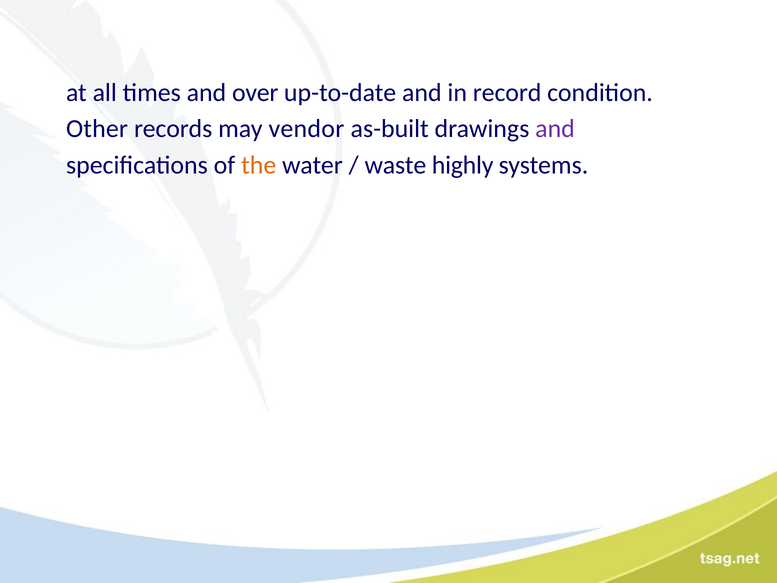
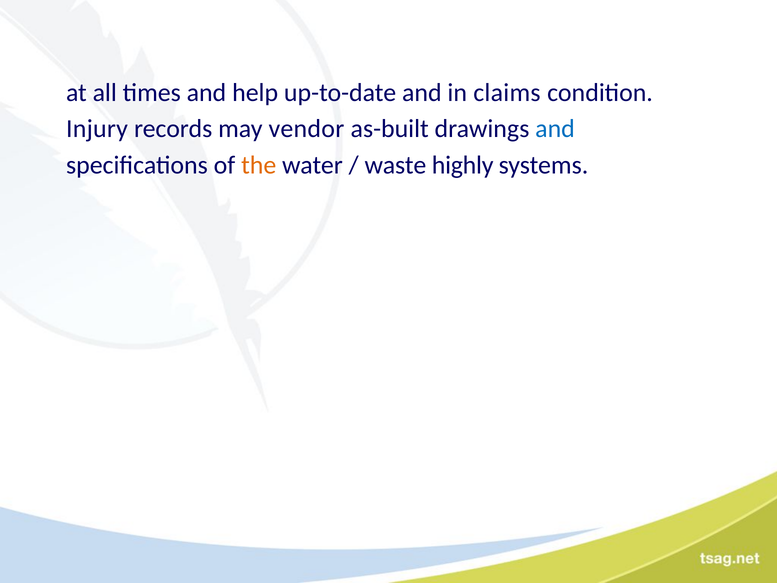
over: over -> help (255, 92)
record: record -> claims (507, 92)
Other: Other -> Injury (97, 129)
and colour: purple -> blue (555, 129)
